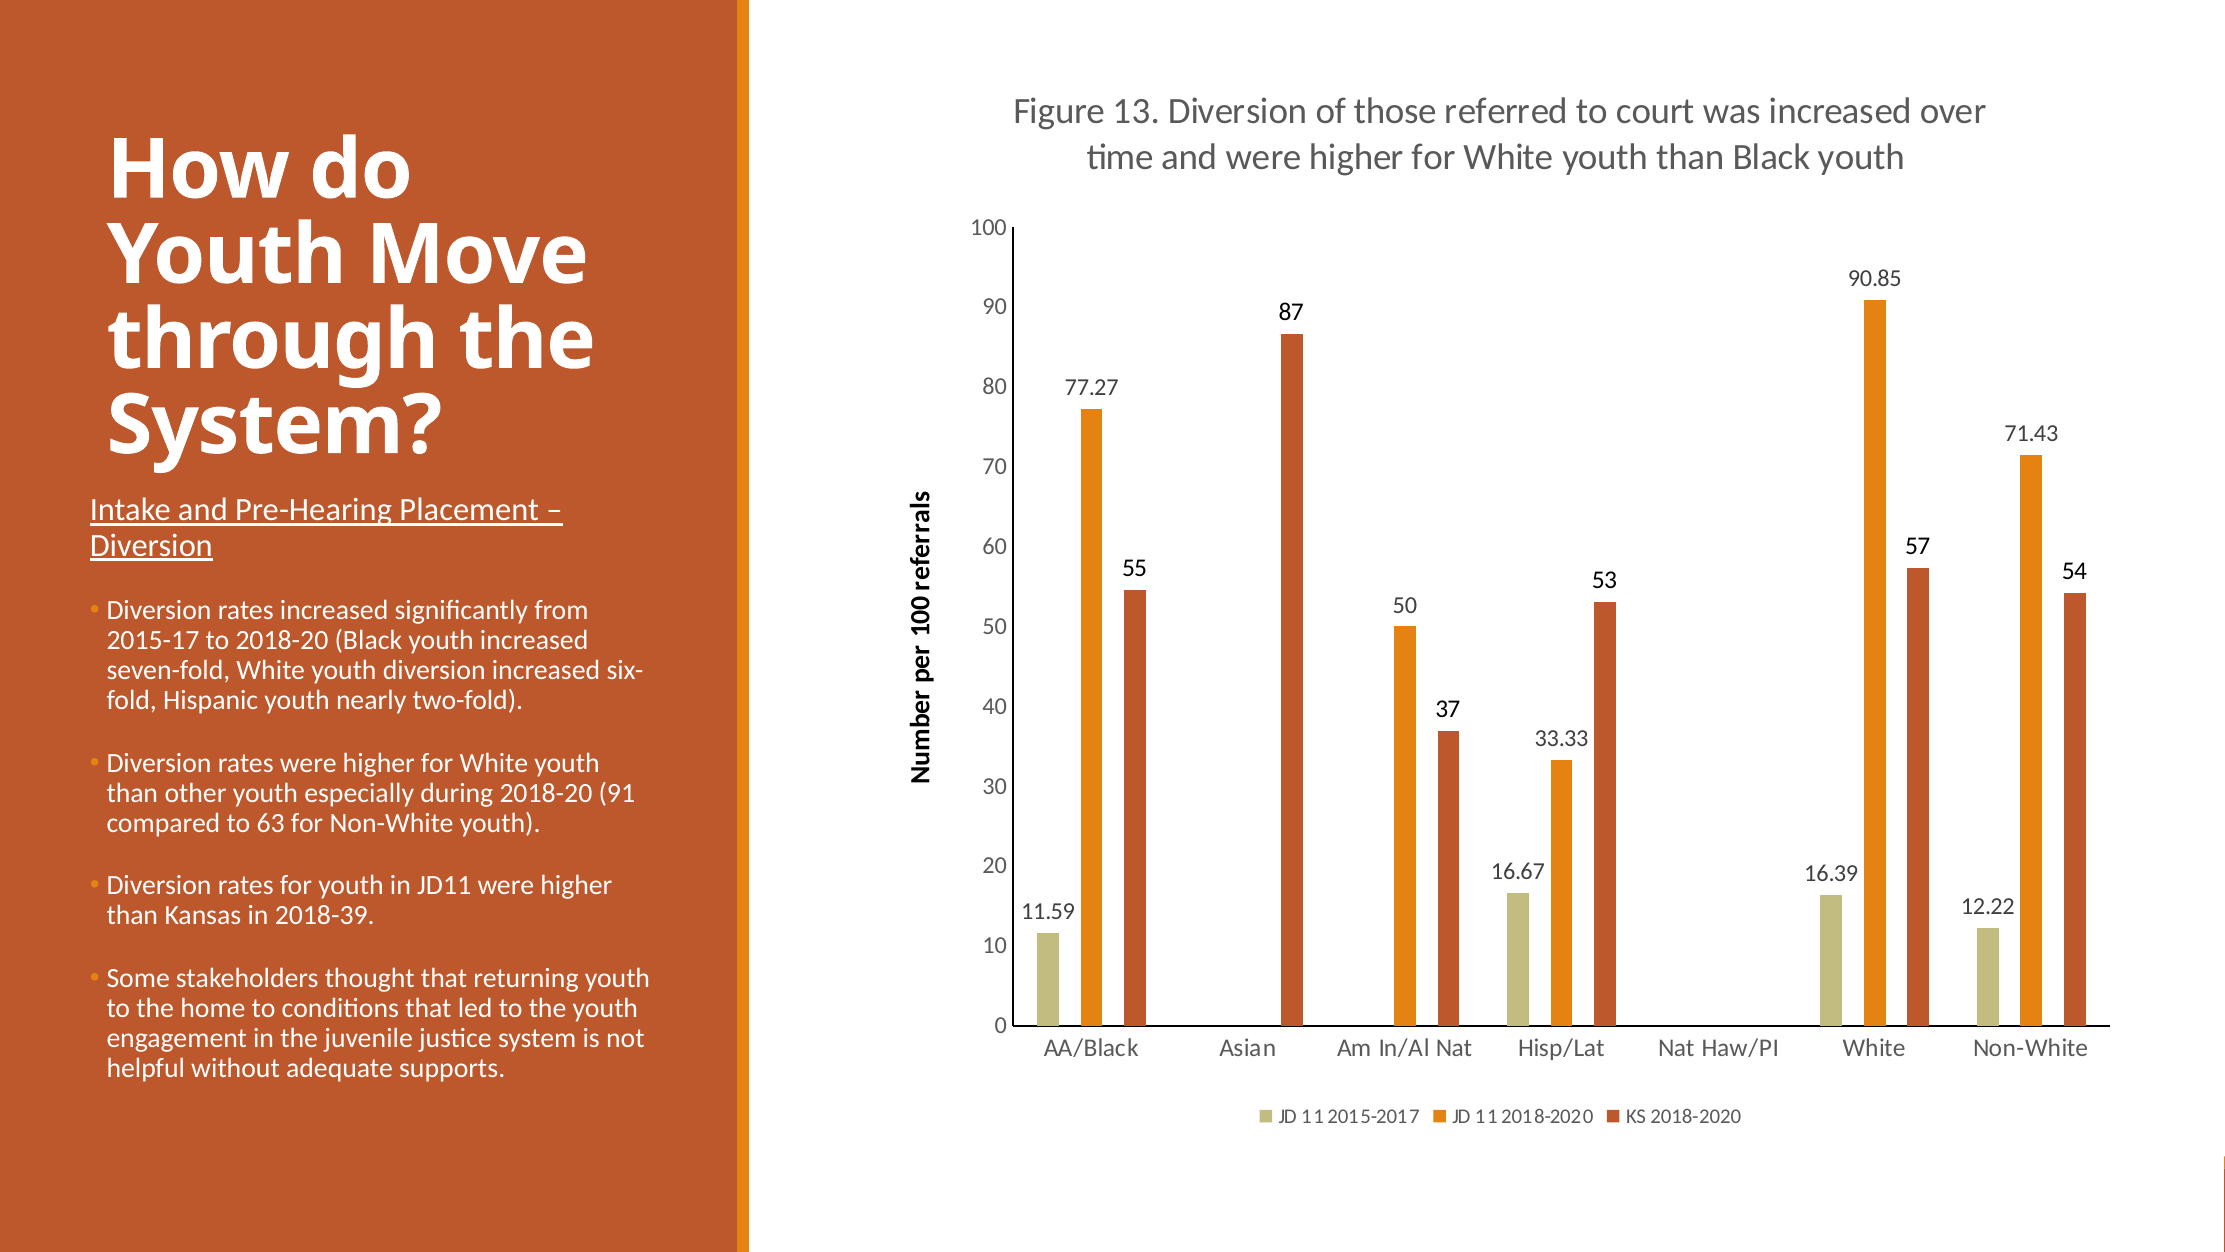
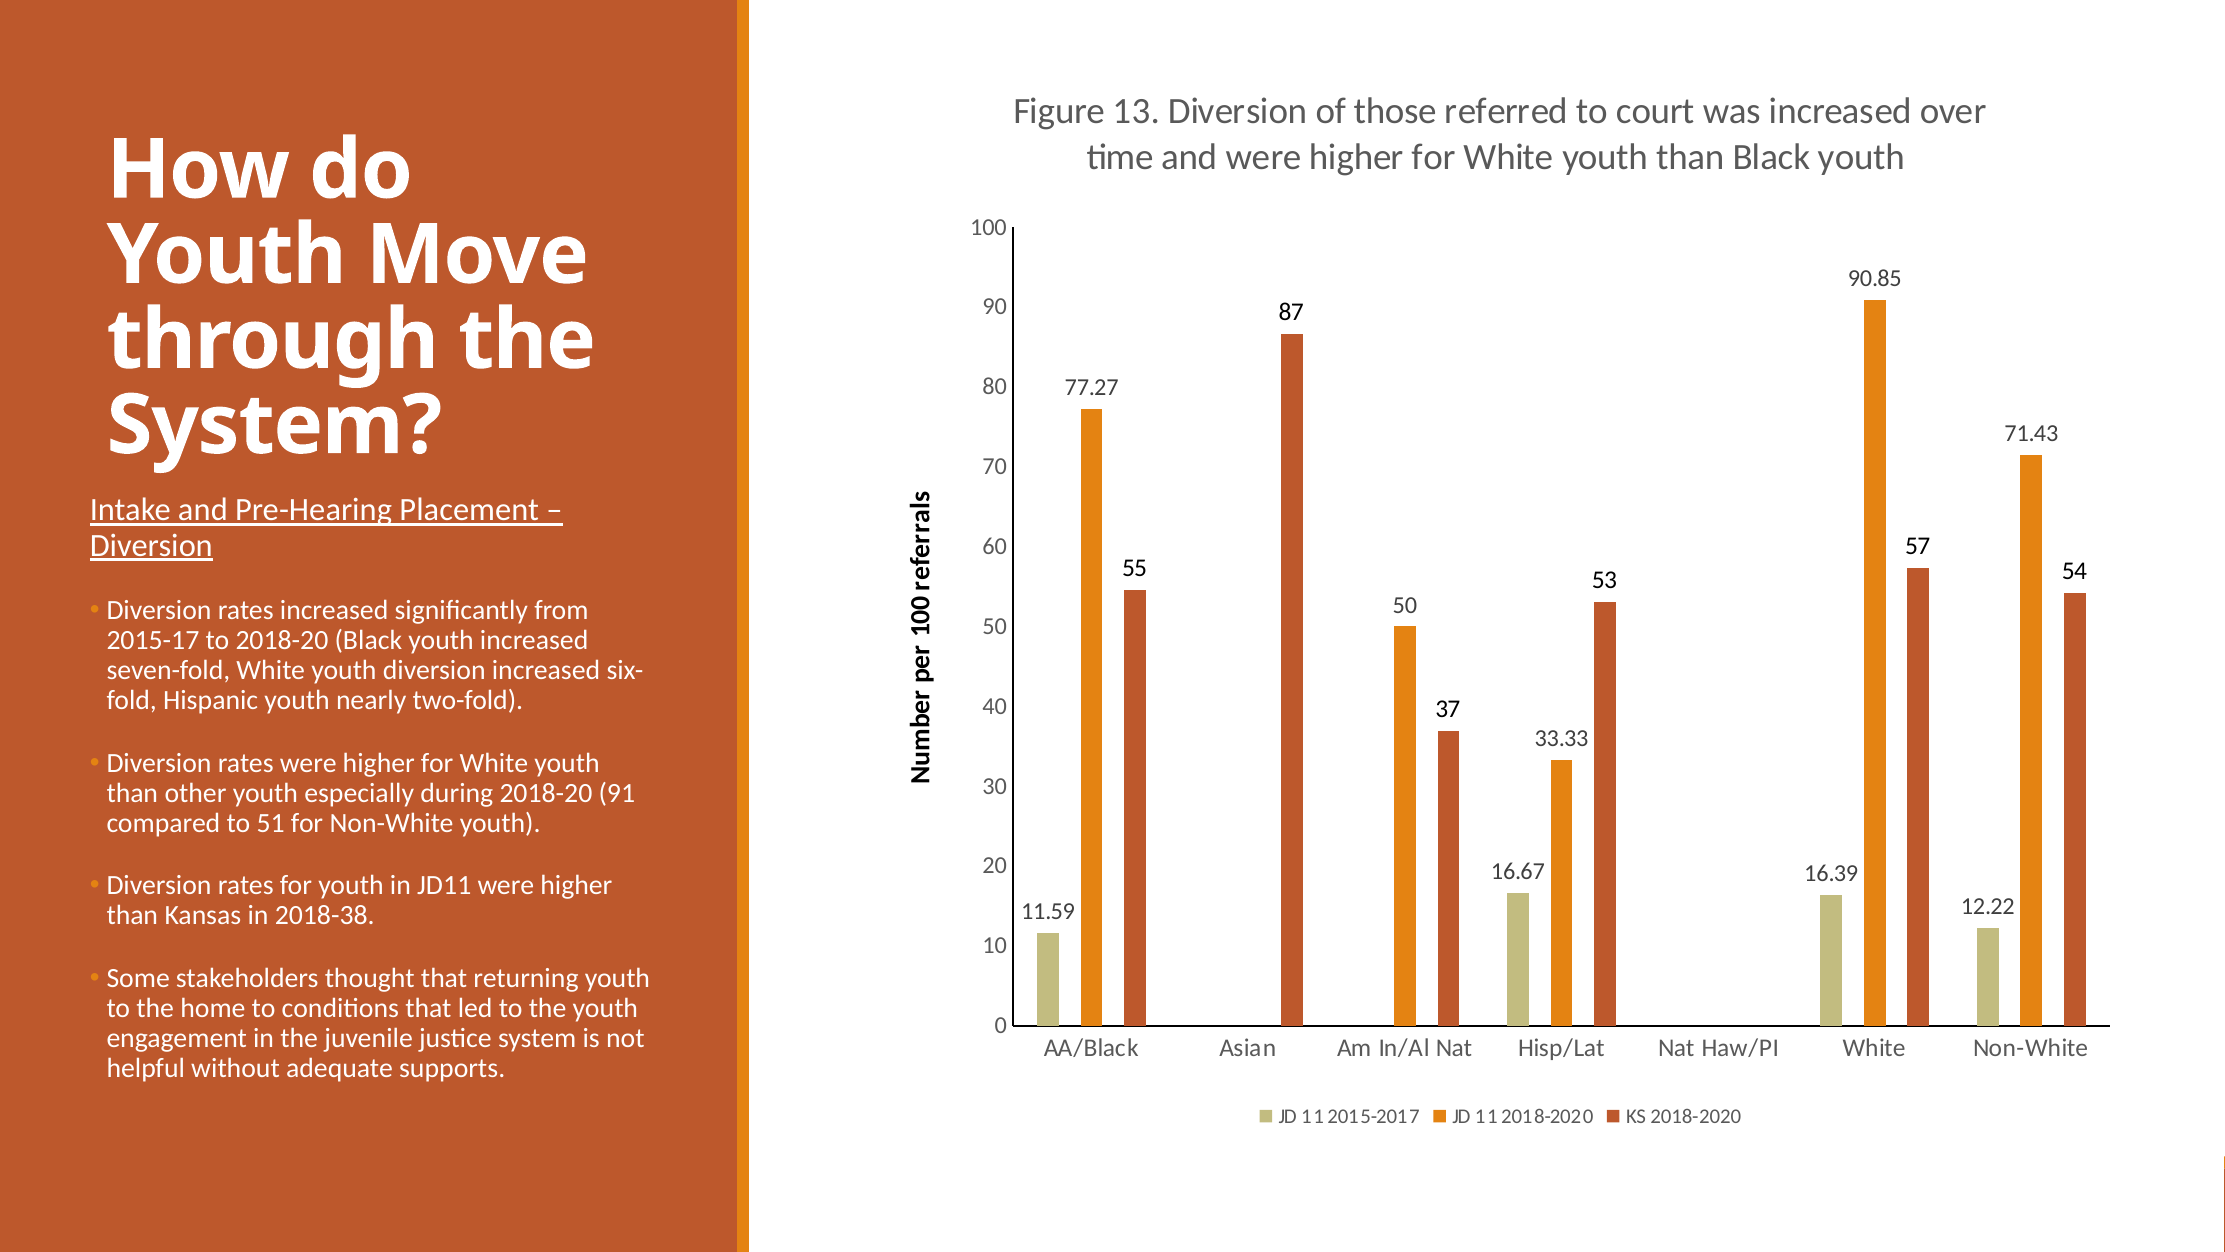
63: 63 -> 51 (271, 823)
2018-39: 2018-39 -> 2018-38 (325, 915)
